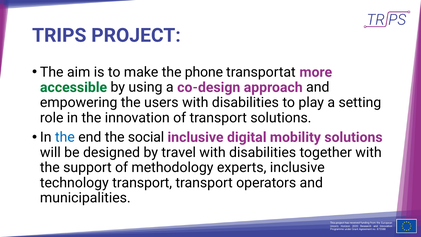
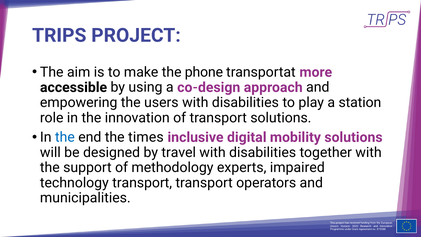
accessible colour: green -> black (74, 87)
setting: setting -> station (360, 102)
social: social -> times (146, 137)
experts inclusive: inclusive -> impaired (297, 168)
